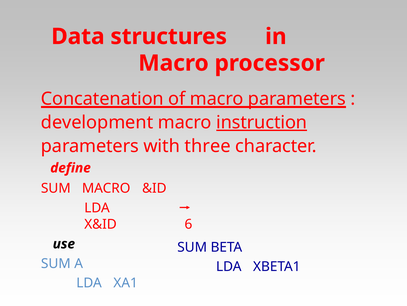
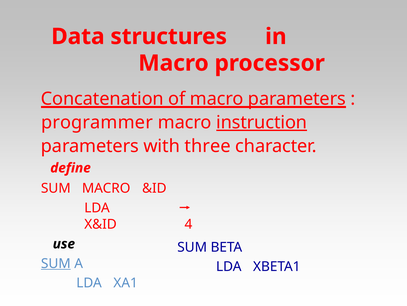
development: development -> programmer (97, 122)
6: 6 -> 4 (188, 224)
SUM underline: none -> present (56, 263)
